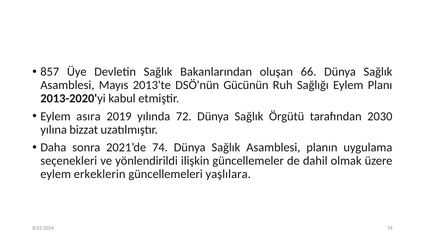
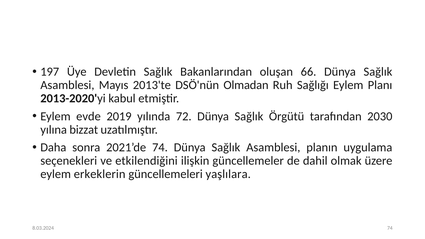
857: 857 -> 197 (50, 72)
Gücünün: Gücünün -> Olmadan (246, 85)
asıra: asıra -> evde (89, 116)
yönlendirildi: yönlendirildi -> etkilendiğini (146, 161)
